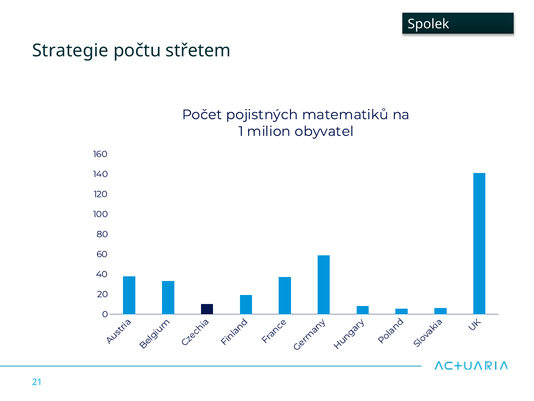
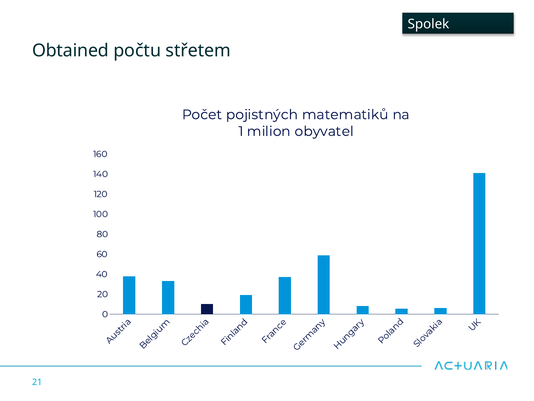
Strategie: Strategie -> Obtained (70, 51)
